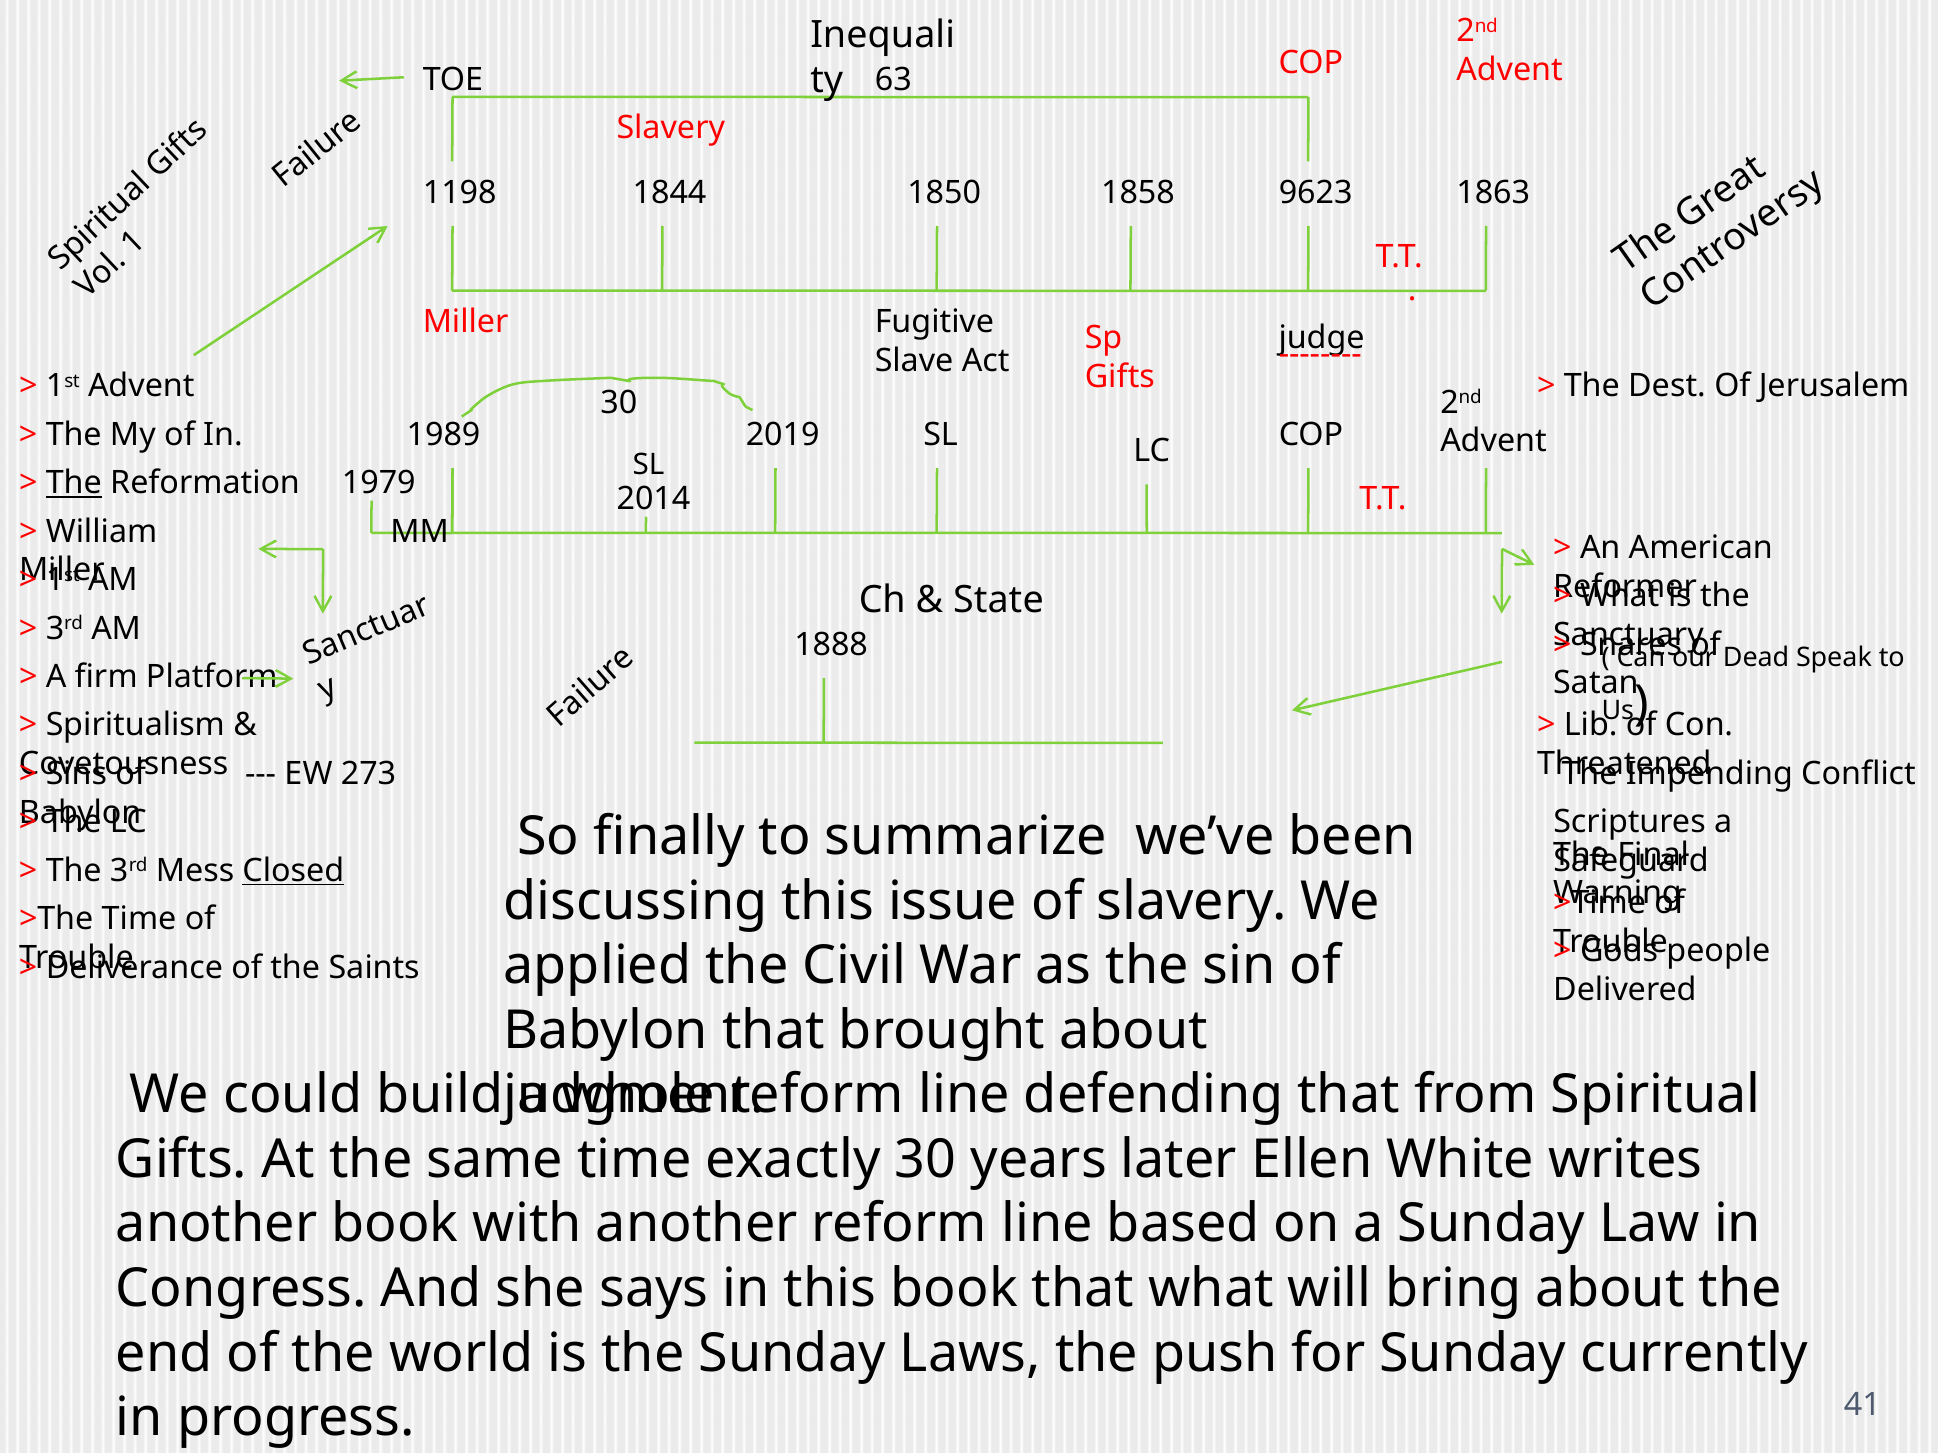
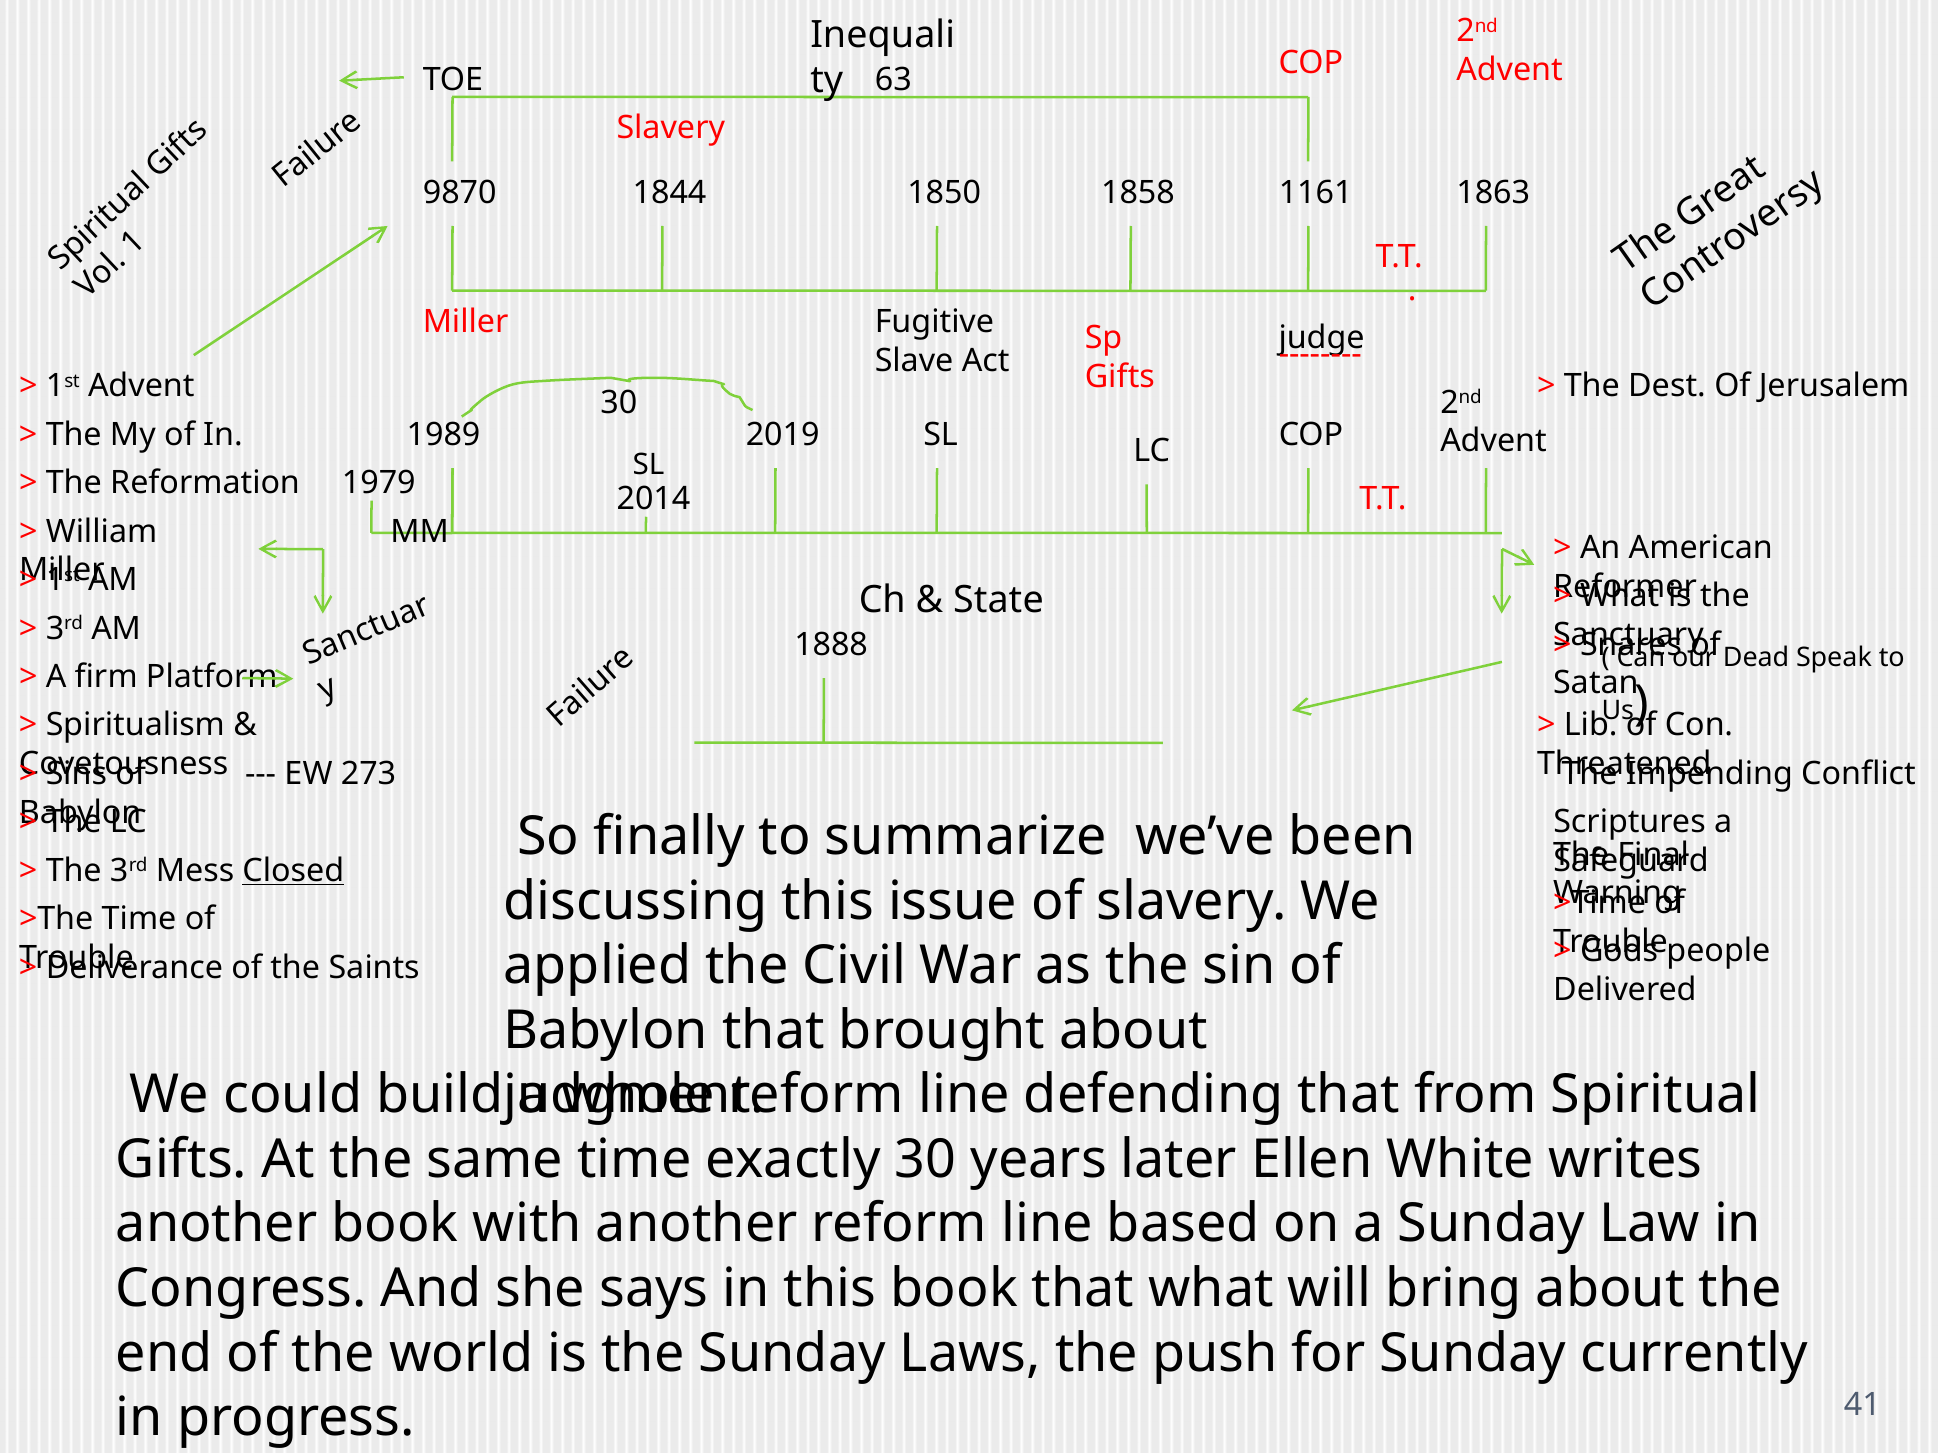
1198: 1198 -> 9870 (460, 193)
9623: 9623 -> 1161 (1316, 193)
The underline: present -> none (74, 483)
